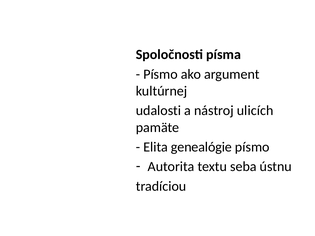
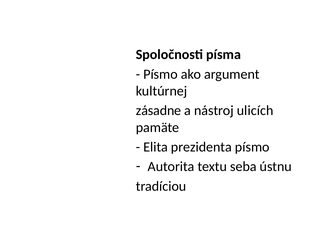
udalosti: udalosti -> zásadne (159, 111)
genealógie: genealógie -> prezidenta (201, 147)
